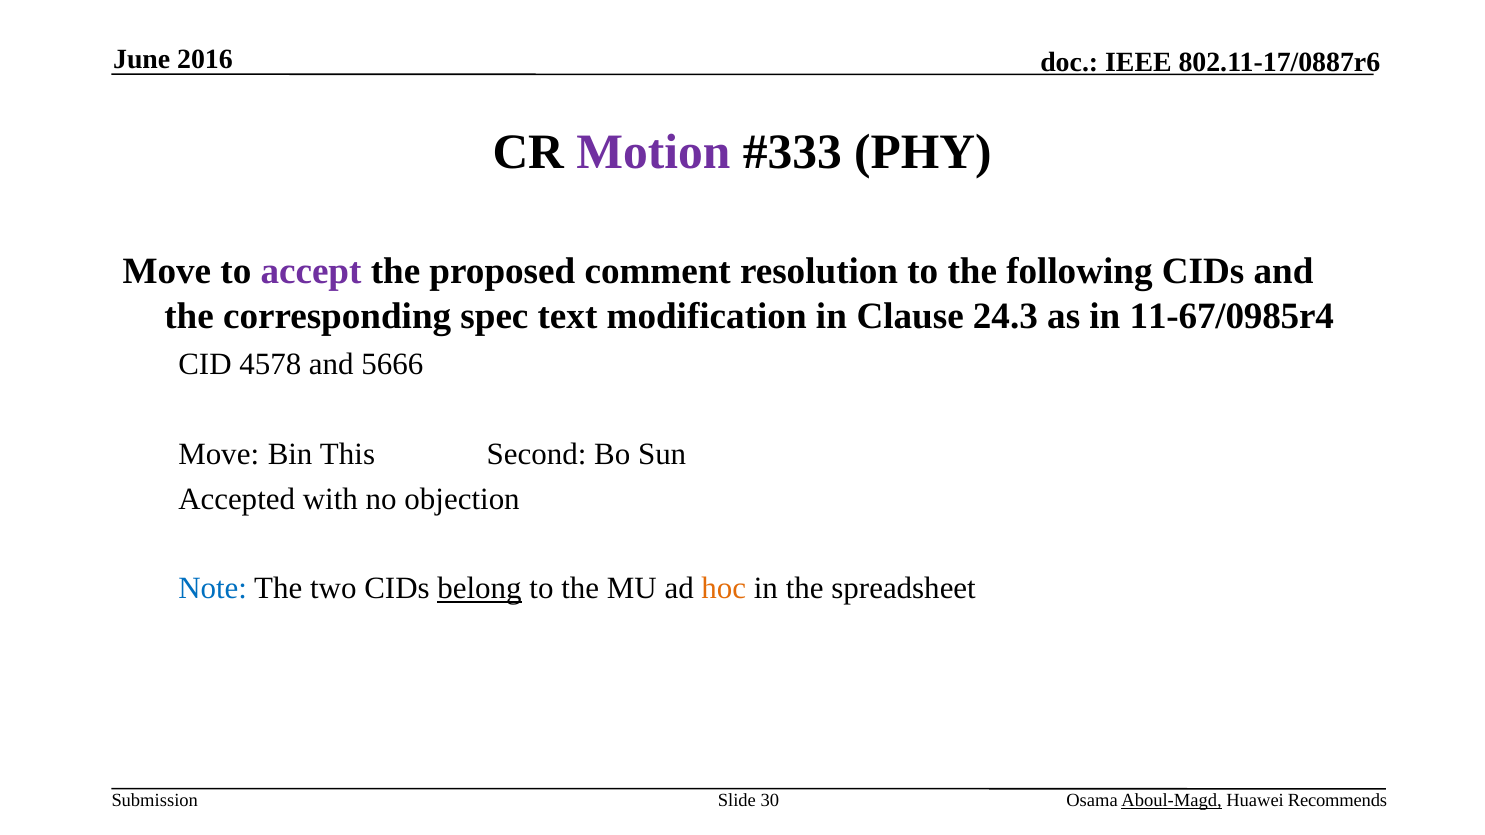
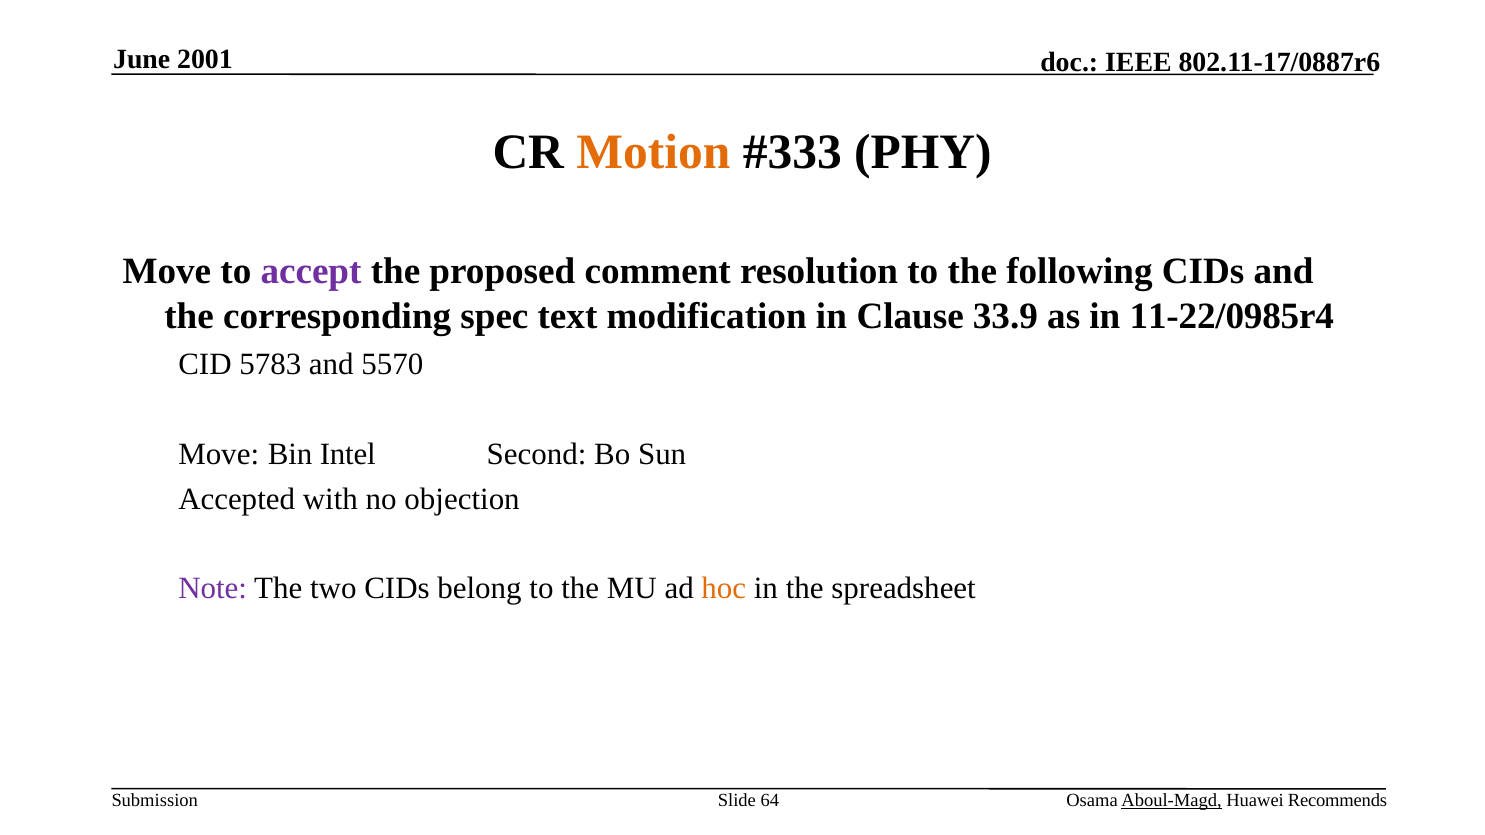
2016: 2016 -> 2001 (205, 59)
Motion colour: purple -> orange (653, 152)
24.3: 24.3 -> 33.9 (1005, 316)
11-67/0985r4: 11-67/0985r4 -> 11-22/0985r4 (1232, 316)
4578: 4578 -> 5783 (270, 364)
5666: 5666 -> 5570 (392, 364)
This: This -> Intel (348, 454)
Note colour: blue -> purple (213, 589)
belong underline: present -> none (480, 589)
30: 30 -> 64 (770, 801)
